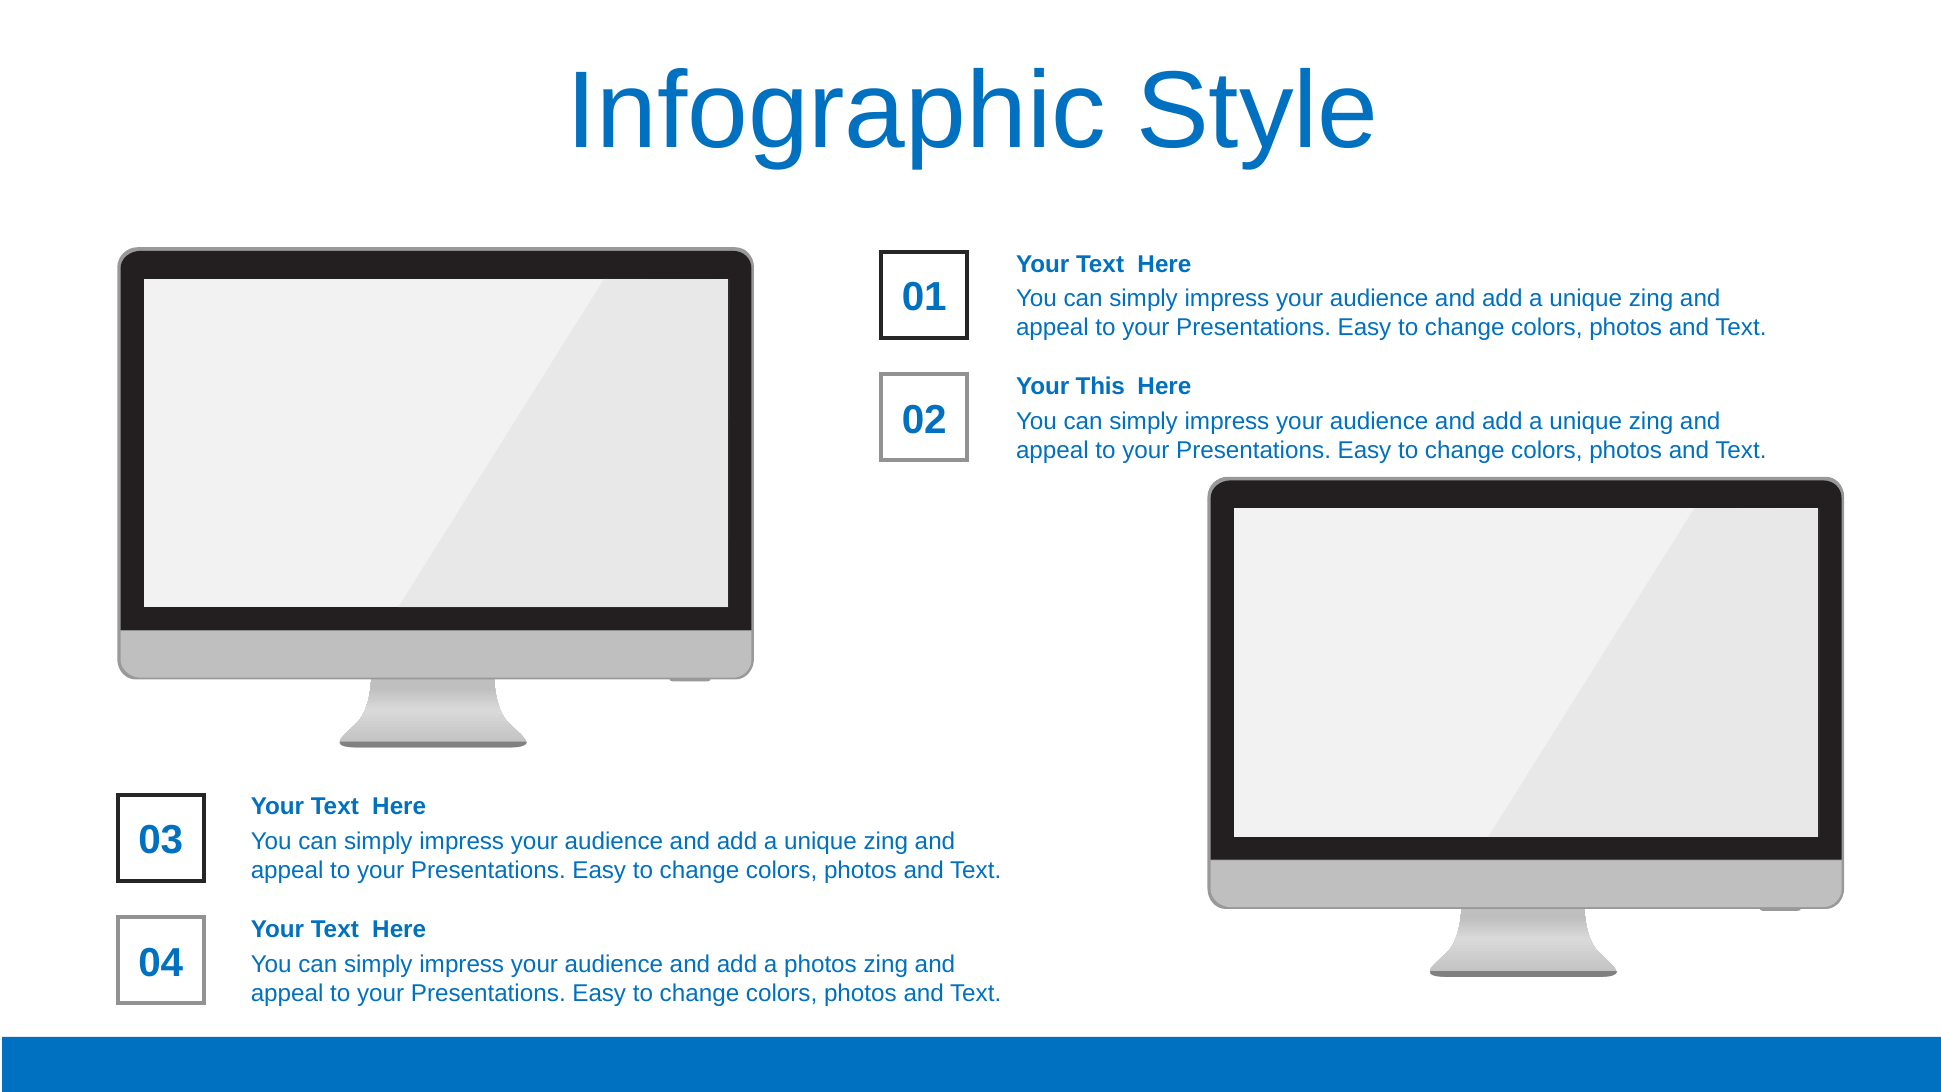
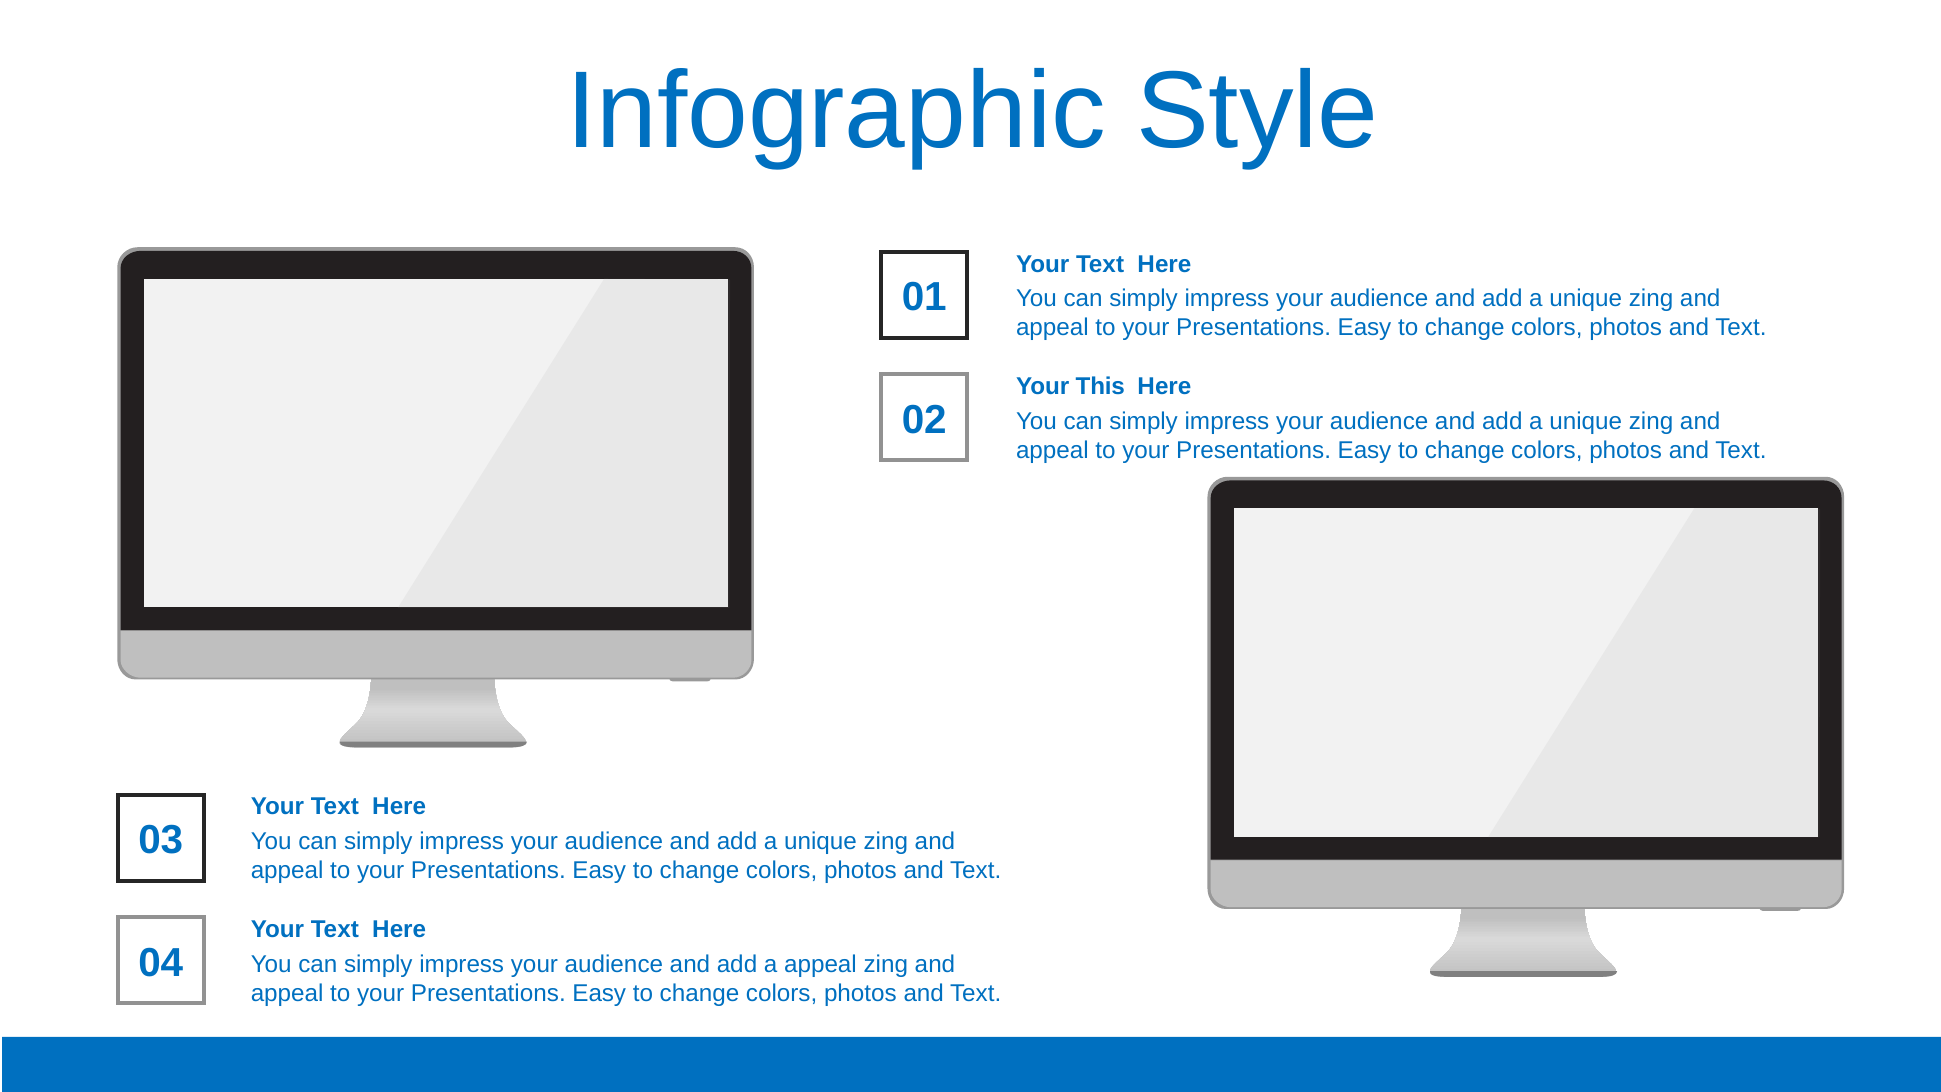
a photos: photos -> appeal (821, 964)
